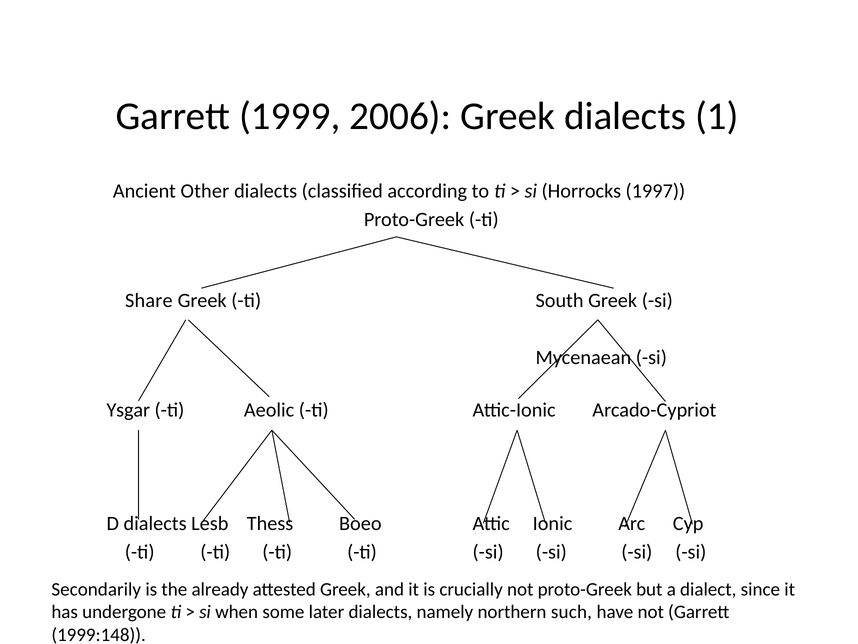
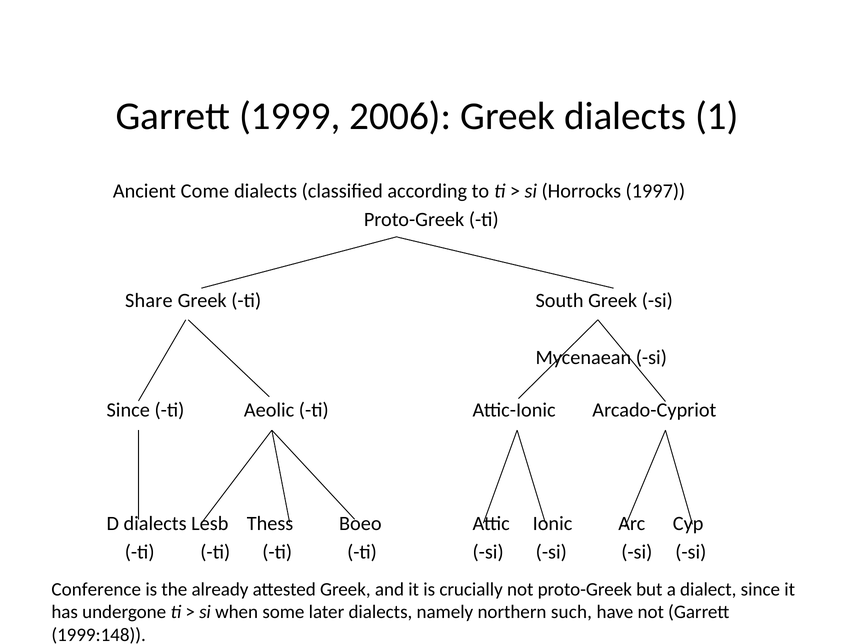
Other: Other -> Come (205, 191)
Ysgar: Ysgar -> Since (128, 410)
Secondarily: Secondarily -> Conference (96, 589)
